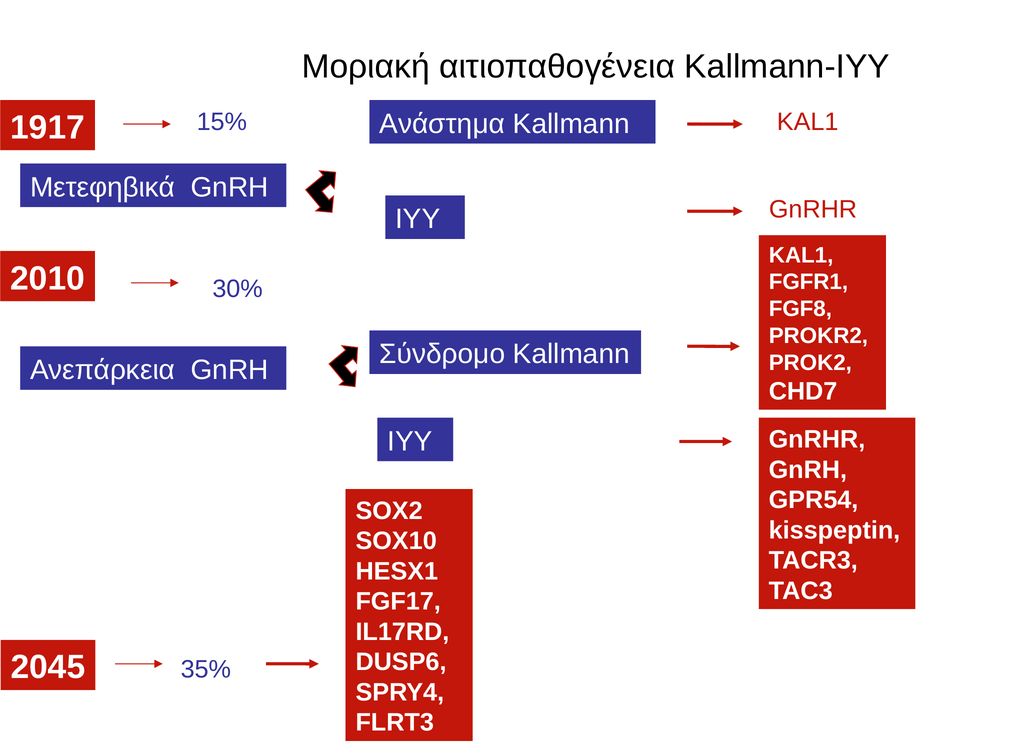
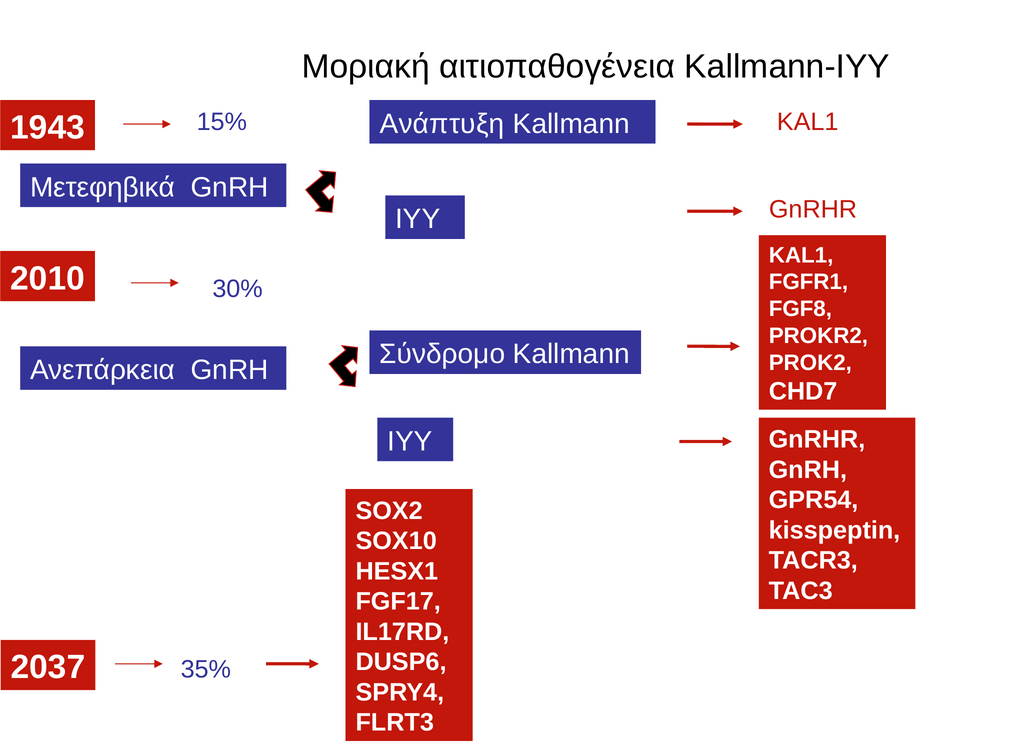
Ανάστημα: Ανάστημα -> Ανάπτυξη (442, 124)
1917: 1917 -> 1943 (48, 128)
2045: 2045 -> 2037 (48, 668)
